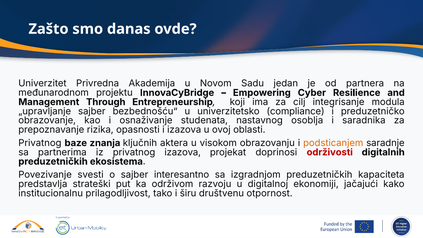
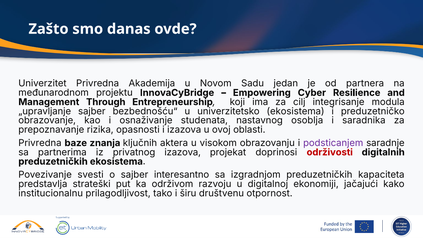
univerzitetsko compliance: compliance -> ekosistema (296, 111)
Privatnog: Privatnog -> Privredna (40, 143)
podsticanjem colour: orange -> purple (333, 143)
